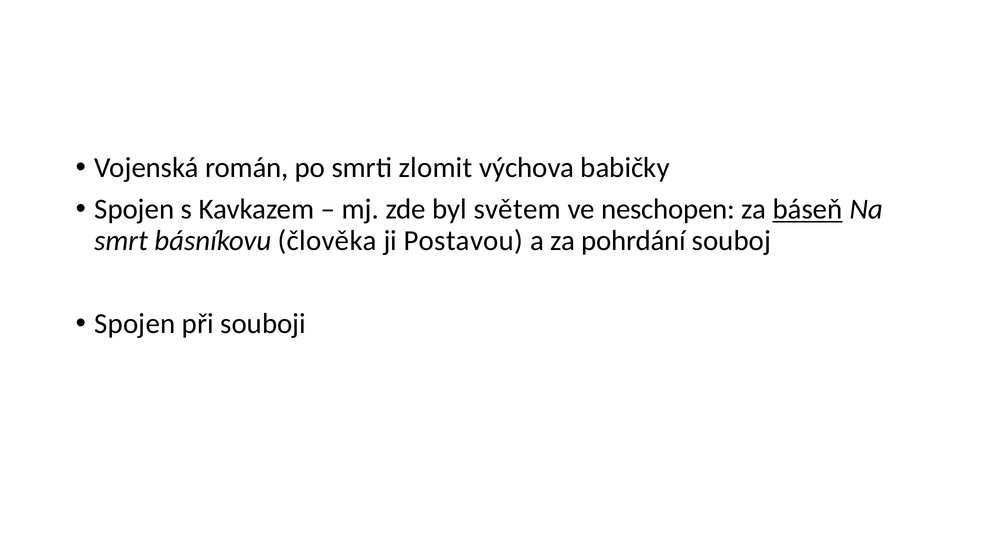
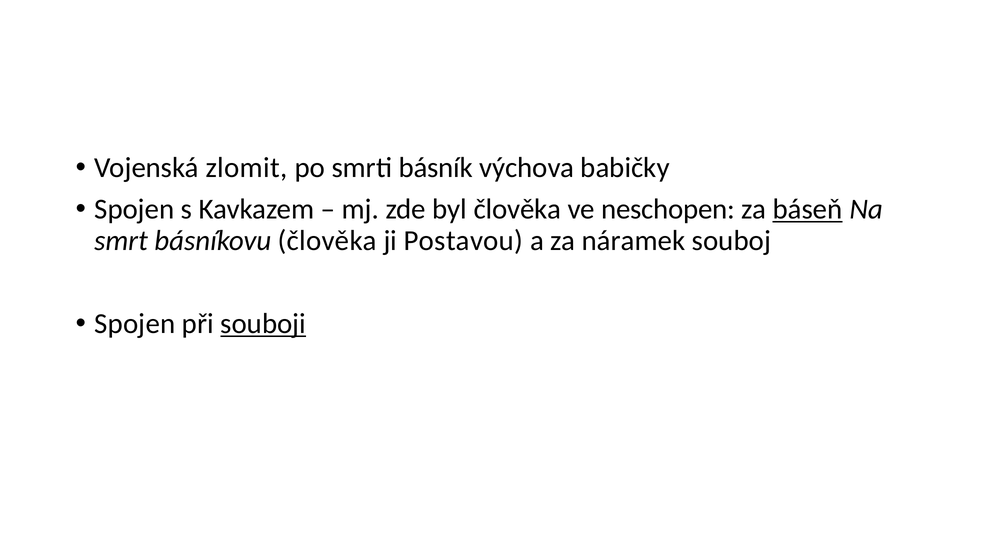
román: román -> zlomit (246, 168)
zlomit: zlomit -> básník (436, 168)
byl světem: světem -> člověka (517, 209)
pohrdání: pohrdání -> náramek (634, 241)
souboji underline: none -> present (263, 324)
